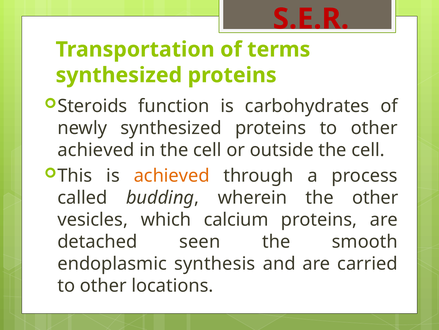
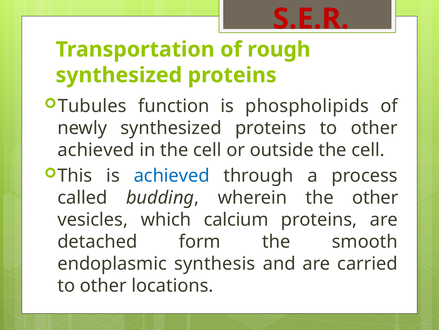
terms: terms -> rough (279, 49)
Steroids: Steroids -> Tubules (92, 106)
carbohydrates: carbohydrates -> phospholipids (307, 106)
achieved colour: orange -> blue (172, 175)
seen: seen -> form (200, 241)
